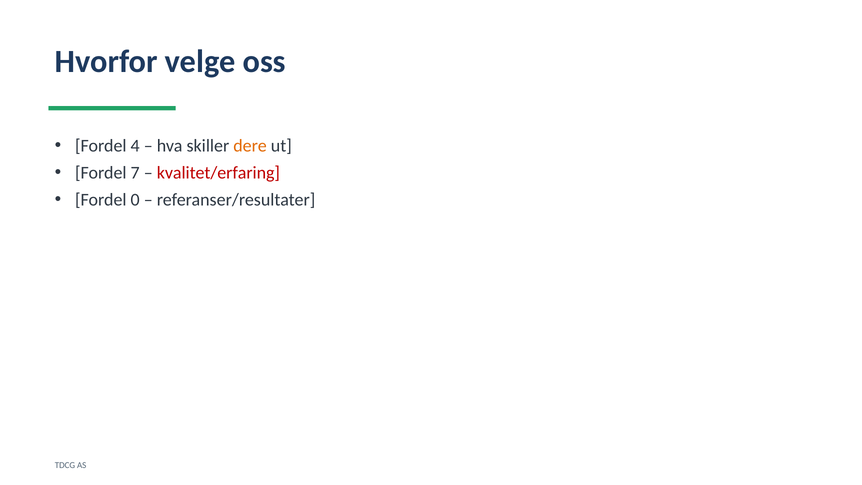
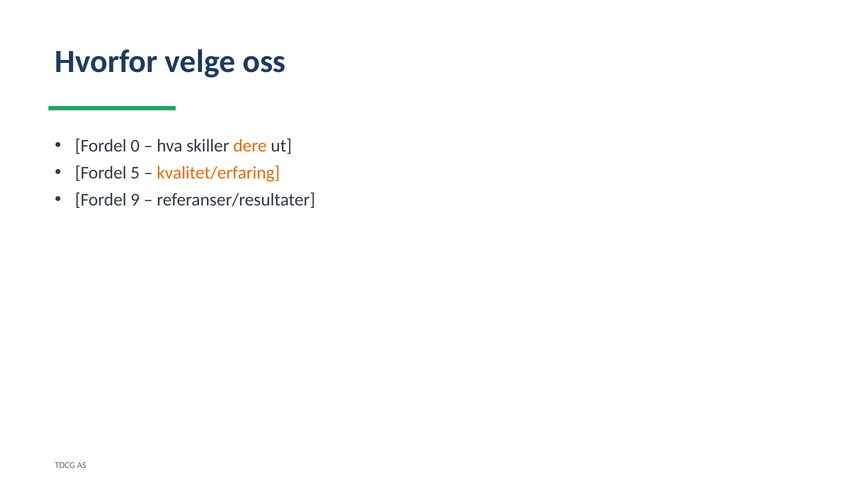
4: 4 -> 0 (135, 146)
7: 7 -> 5 (135, 173)
kvalitet/erfaring colour: red -> orange (218, 173)
0: 0 -> 9 (135, 200)
